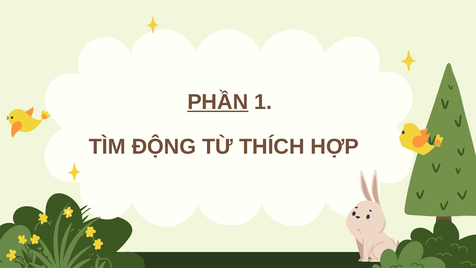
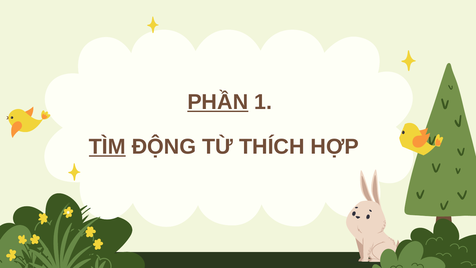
TÌM underline: none -> present (107, 147)
